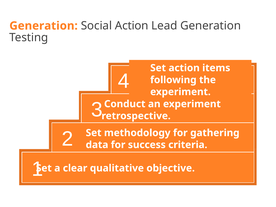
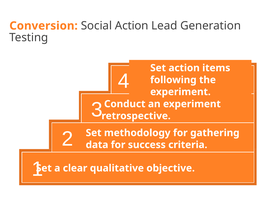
Generation: Generation -> Conversion (44, 26)
